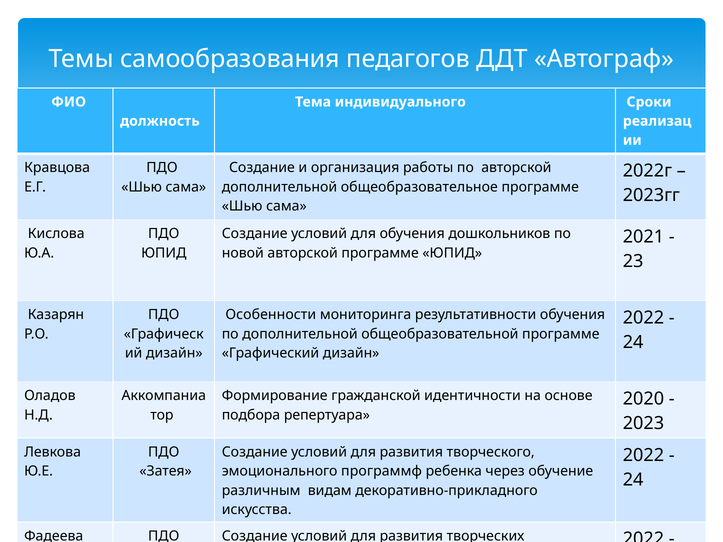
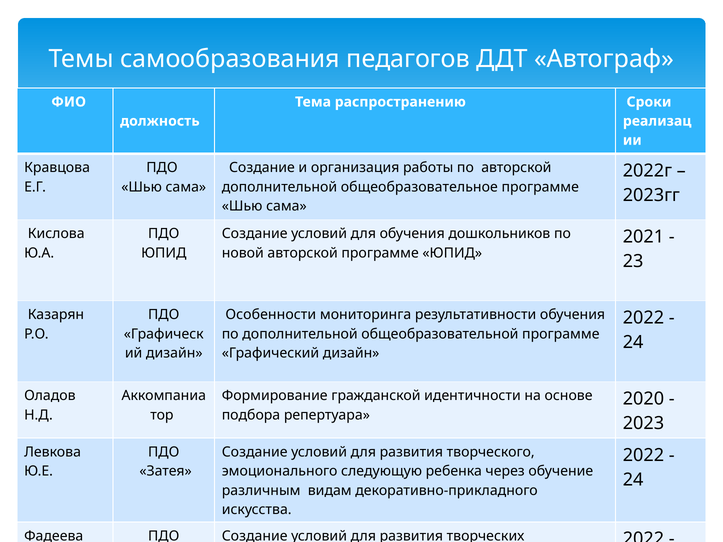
индивидуального: индивидуального -> распространению (400, 102)
программф: программф -> следующую (382, 472)
